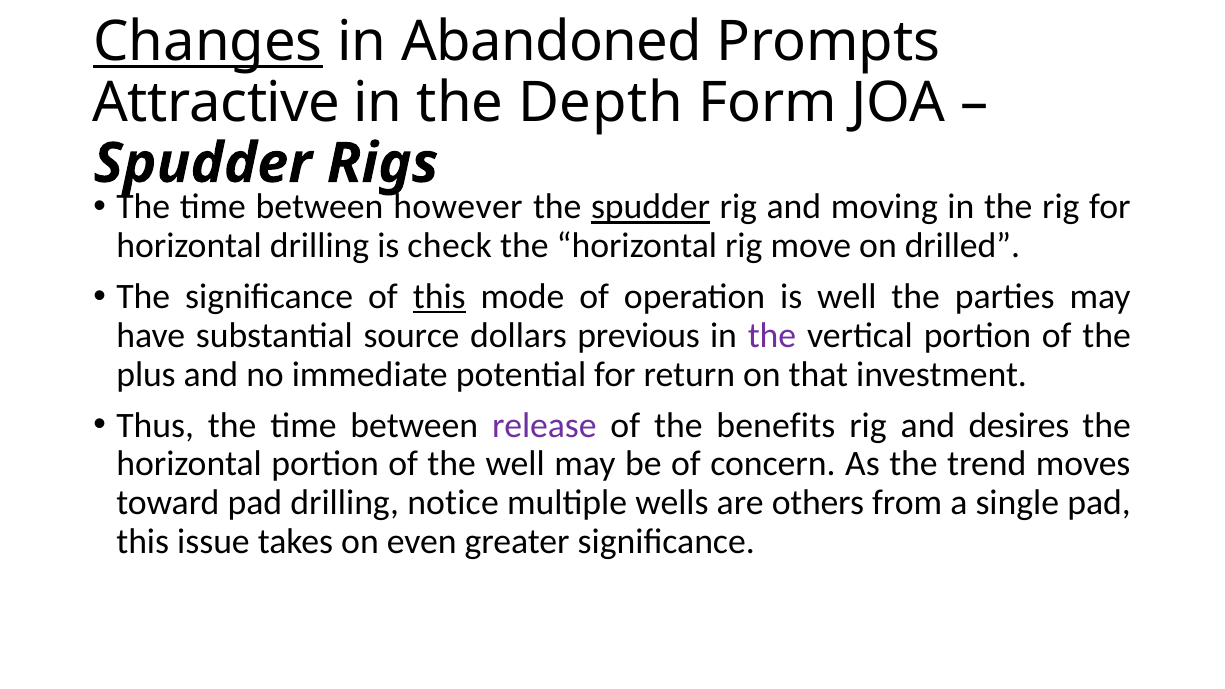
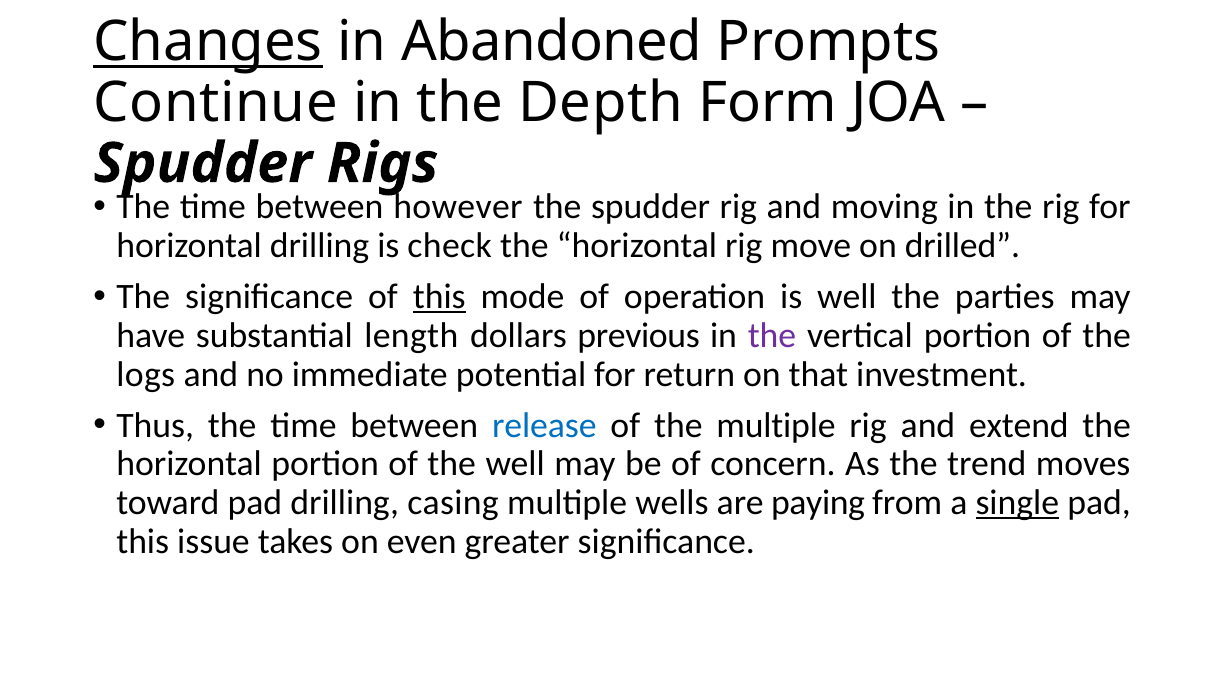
Attractive: Attractive -> Continue (216, 103)
spudder underline: present -> none (651, 207)
source: source -> length (411, 336)
plus: plus -> logs (146, 374)
release colour: purple -> blue (544, 426)
the benefits: benefits -> multiple (776, 426)
desires: desires -> extend (1019, 426)
notice: notice -> casing (453, 503)
others: others -> paying (818, 503)
single underline: none -> present (1017, 503)
